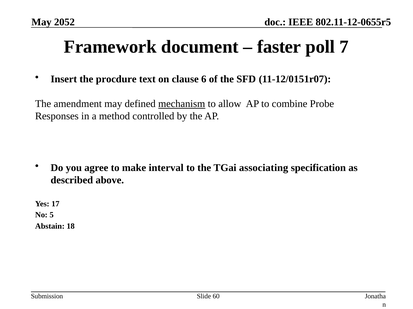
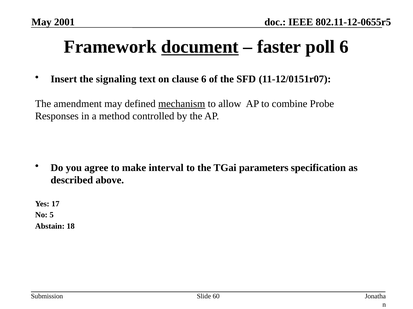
2052: 2052 -> 2001 (64, 22)
document underline: none -> present (200, 47)
poll 7: 7 -> 6 (344, 47)
procdure: procdure -> signaling (116, 79)
associating: associating -> parameters (264, 168)
